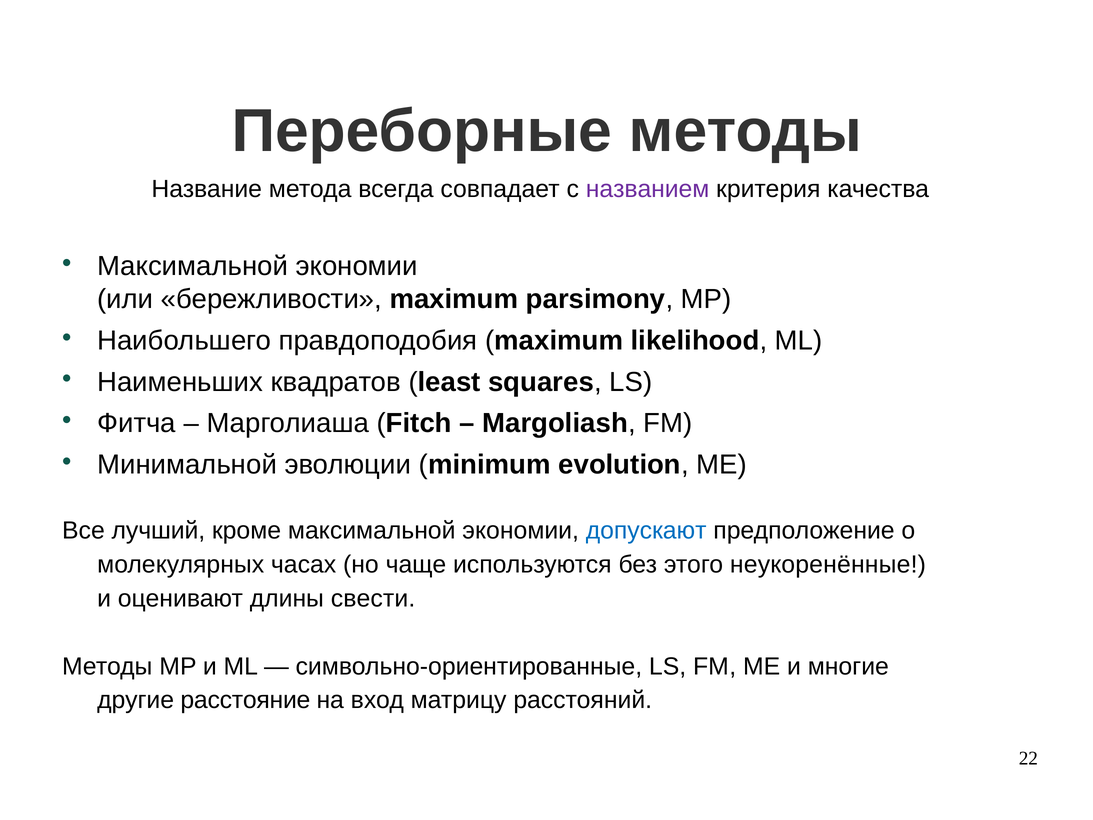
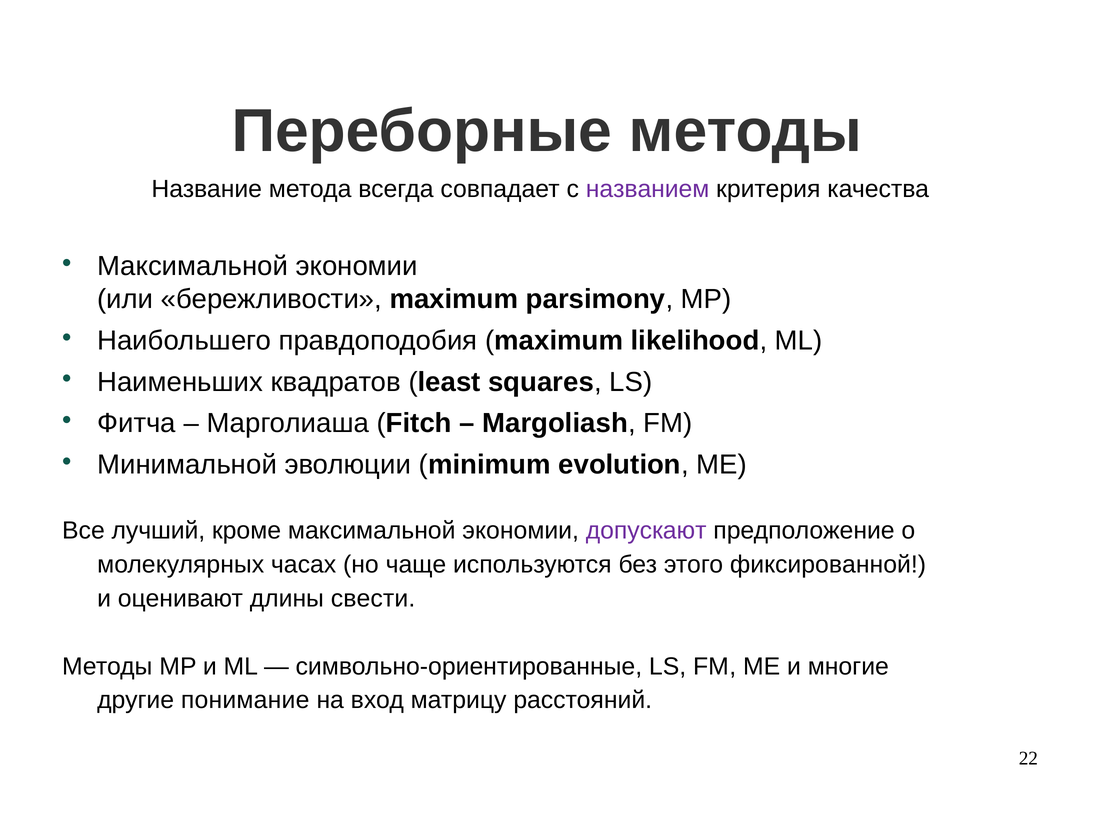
допускают colour: blue -> purple (646, 531)
неукоренённые: неукоренённые -> фиксированной (828, 564)
расстояние: расстояние -> понимание (245, 700)
